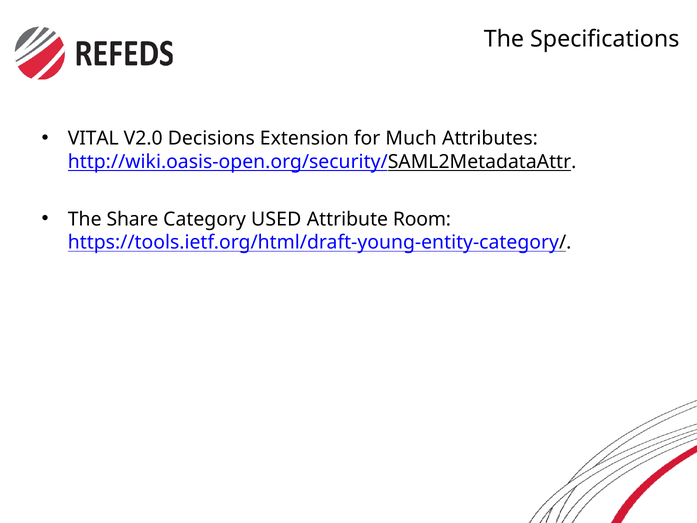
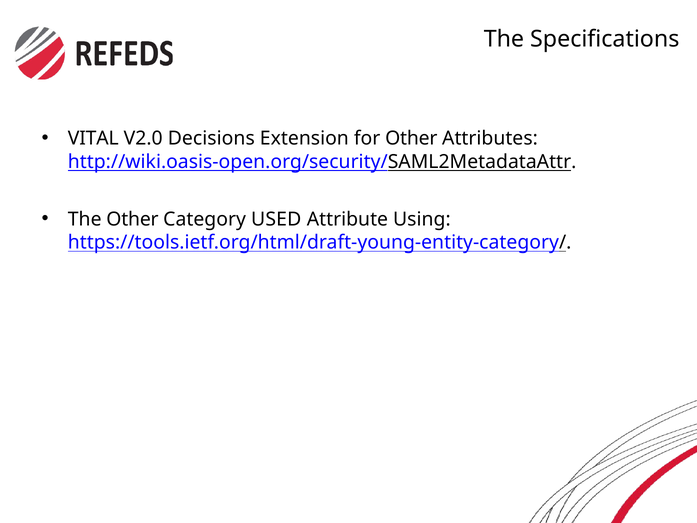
for Much: Much -> Other (411, 138)
The Share: Share -> Other (132, 219)
Room: Room -> Using (422, 219)
